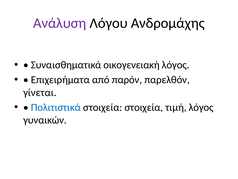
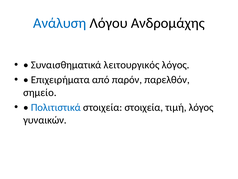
Ανάλυση colour: purple -> blue (60, 23)
οικογενειακή: οικογενειακή -> λειτουργικός (132, 65)
γίνεται: γίνεται -> σημείο (40, 92)
